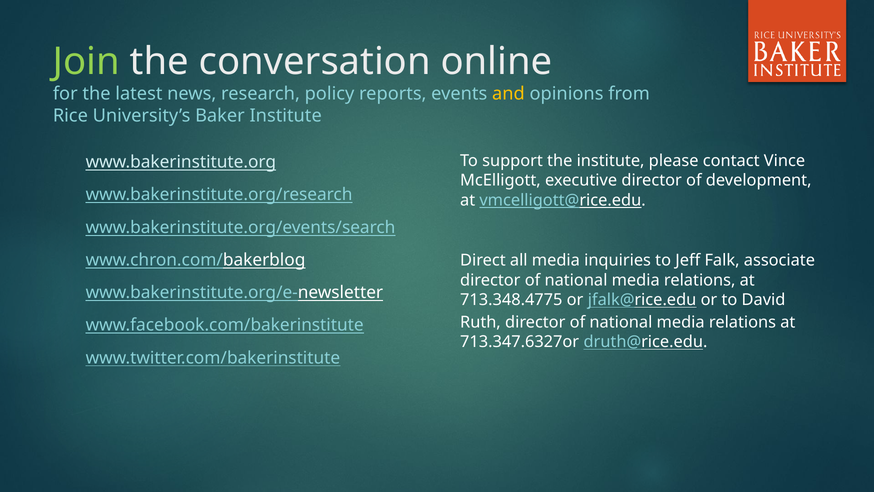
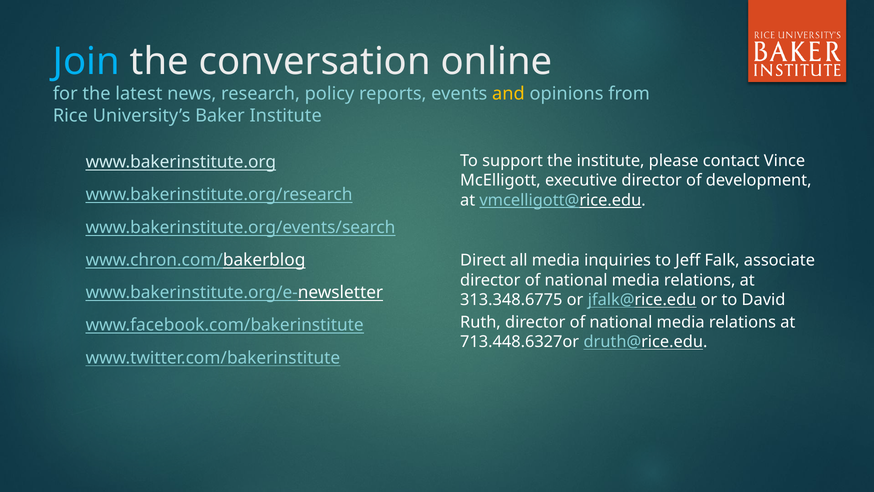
Join colour: light green -> light blue (86, 61)
713.348.4775: 713.348.4775 -> 313.348.6775 (511, 300)
713.347.6327or: 713.347.6327or -> 713.448.6327or (520, 342)
